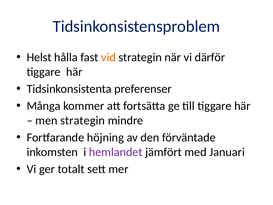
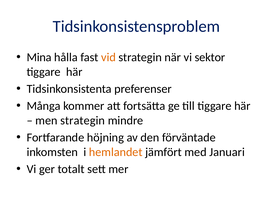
Helst: Helst -> Mina (39, 57)
därför: därför -> sektor (210, 57)
hemlandet colour: purple -> orange (116, 152)
